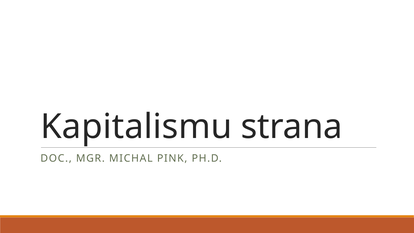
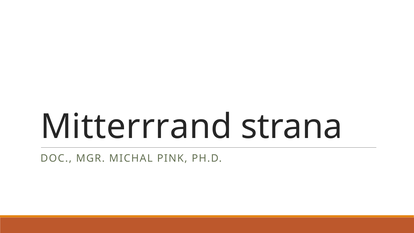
Kapitalismu: Kapitalismu -> Mitterrrand (136, 127)
